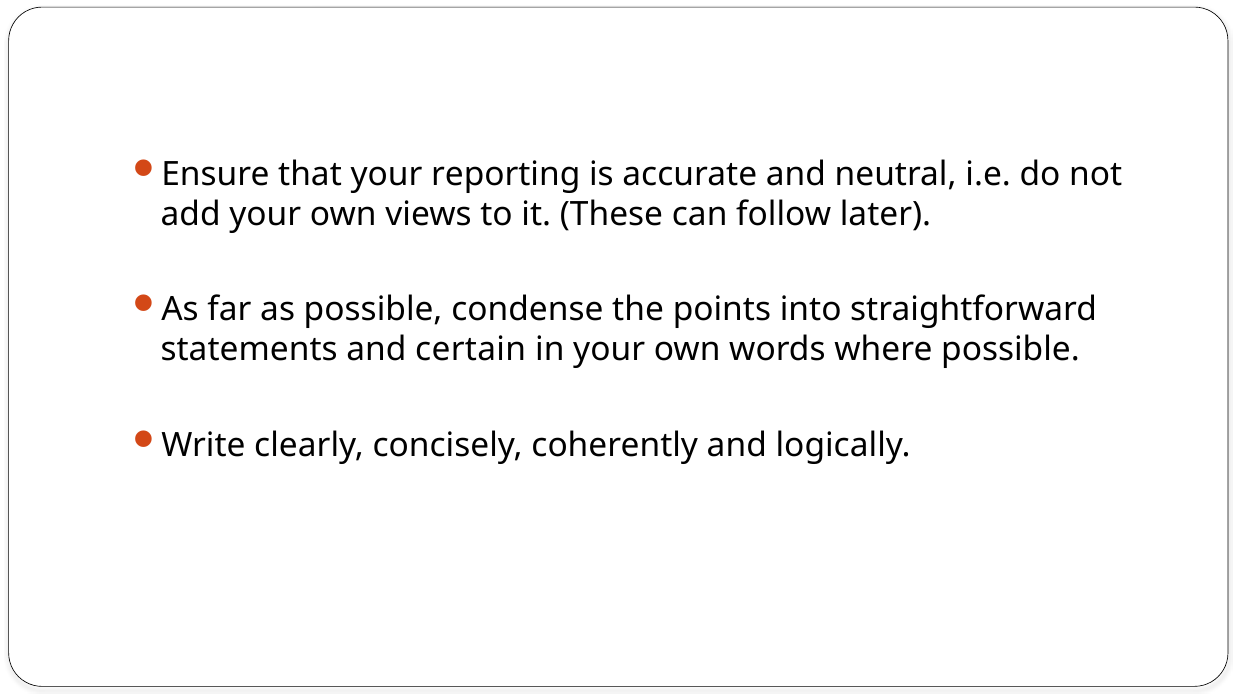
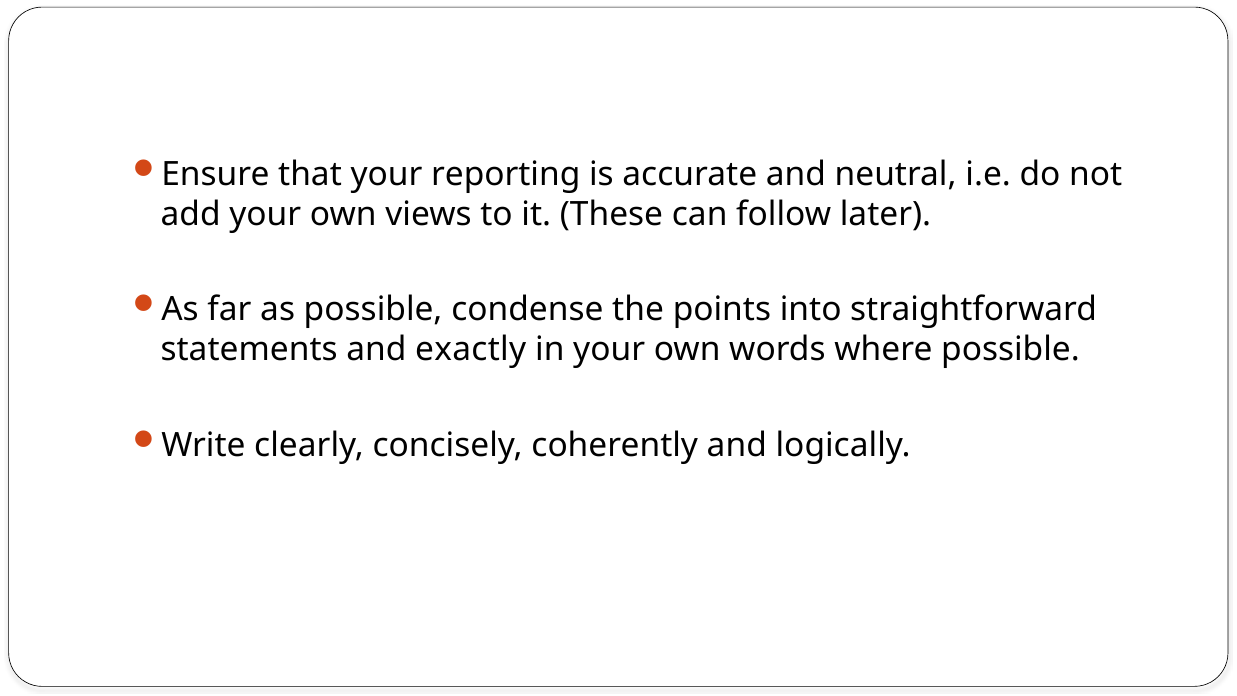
certain: certain -> exactly (471, 350)
